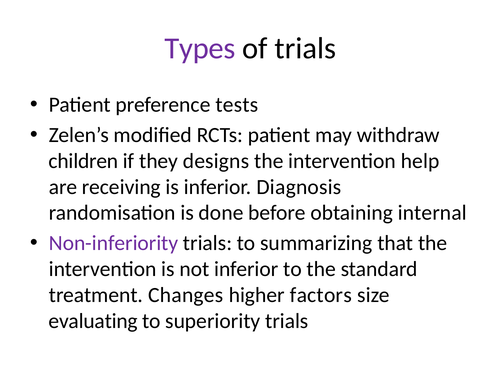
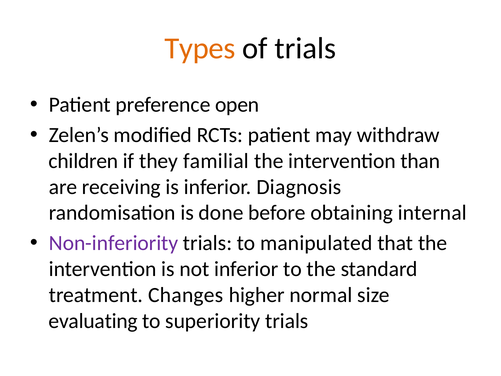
Types colour: purple -> orange (200, 48)
tests: tests -> open (237, 105)
designs: designs -> familial (216, 161)
help: help -> than (420, 161)
summarizing: summarizing -> manipulated (316, 243)
factors: factors -> normal (321, 295)
